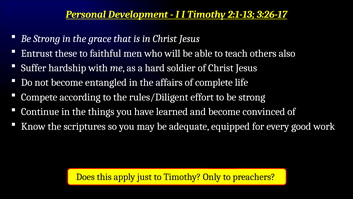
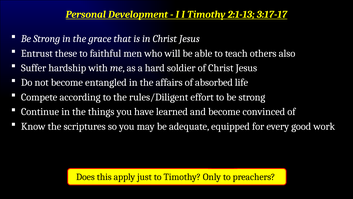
3:26-17: 3:26-17 -> 3:17-17 (272, 14)
complete: complete -> absorbed (214, 82)
